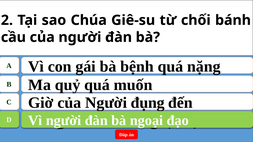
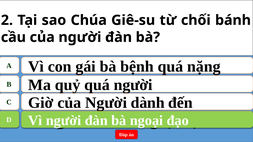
quá muốn: muốn -> người (133, 85)
đụng: đụng -> dành (148, 103)
